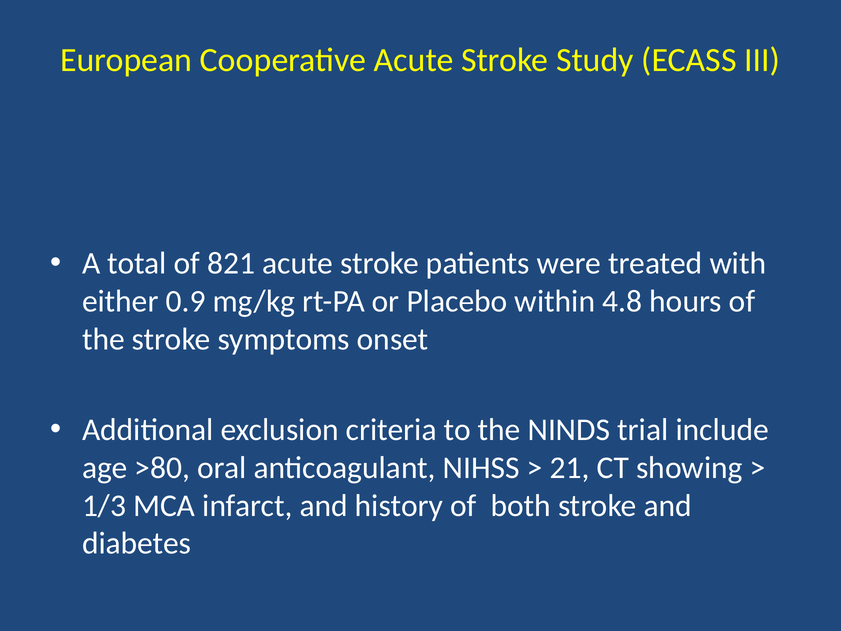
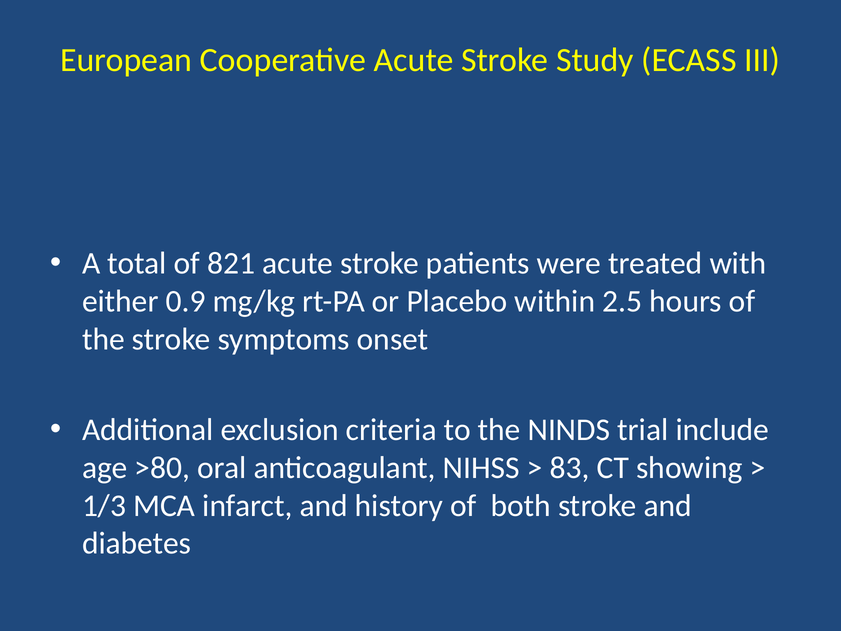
4.8: 4.8 -> 2.5 (622, 301)
21: 21 -> 83 (570, 468)
